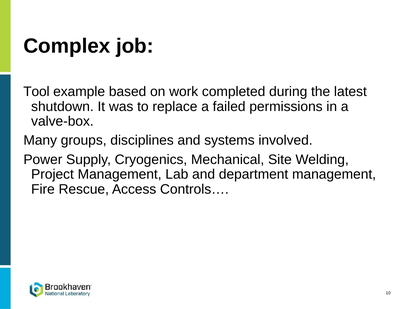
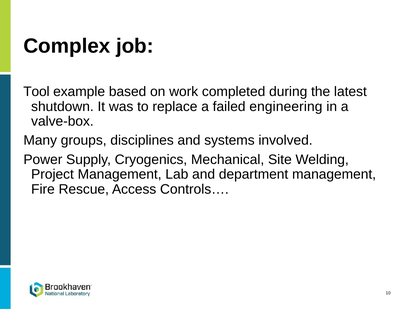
permissions: permissions -> engineering (286, 106)
